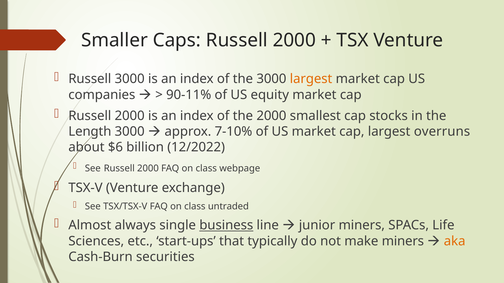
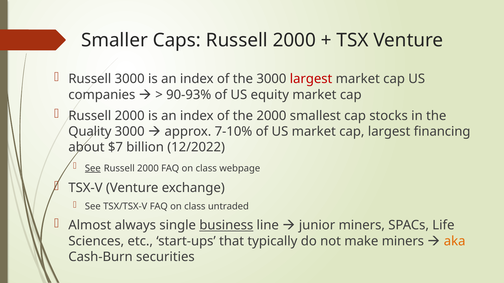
largest colour: orange -> red (311, 79)
90-11%: 90-11% -> 90-93% (189, 95)
Length: Length -> Quality (90, 132)
overruns: overruns -> financing (442, 132)
$6: $6 -> $7 (115, 147)
See underline: none -> present (93, 169)
